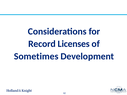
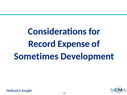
Licenses: Licenses -> Expense (74, 44)
